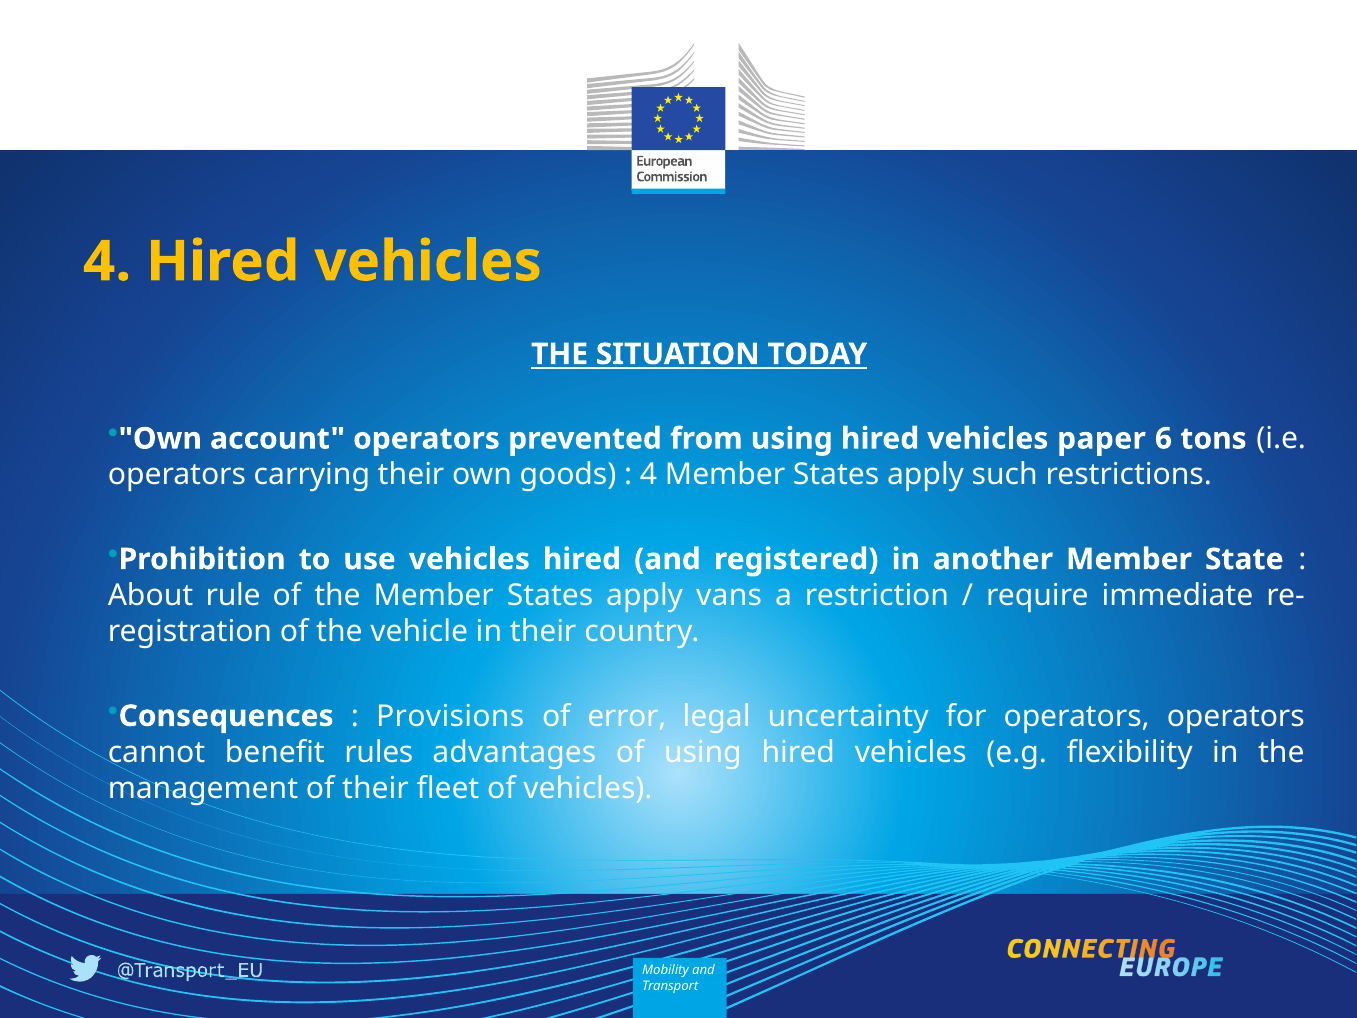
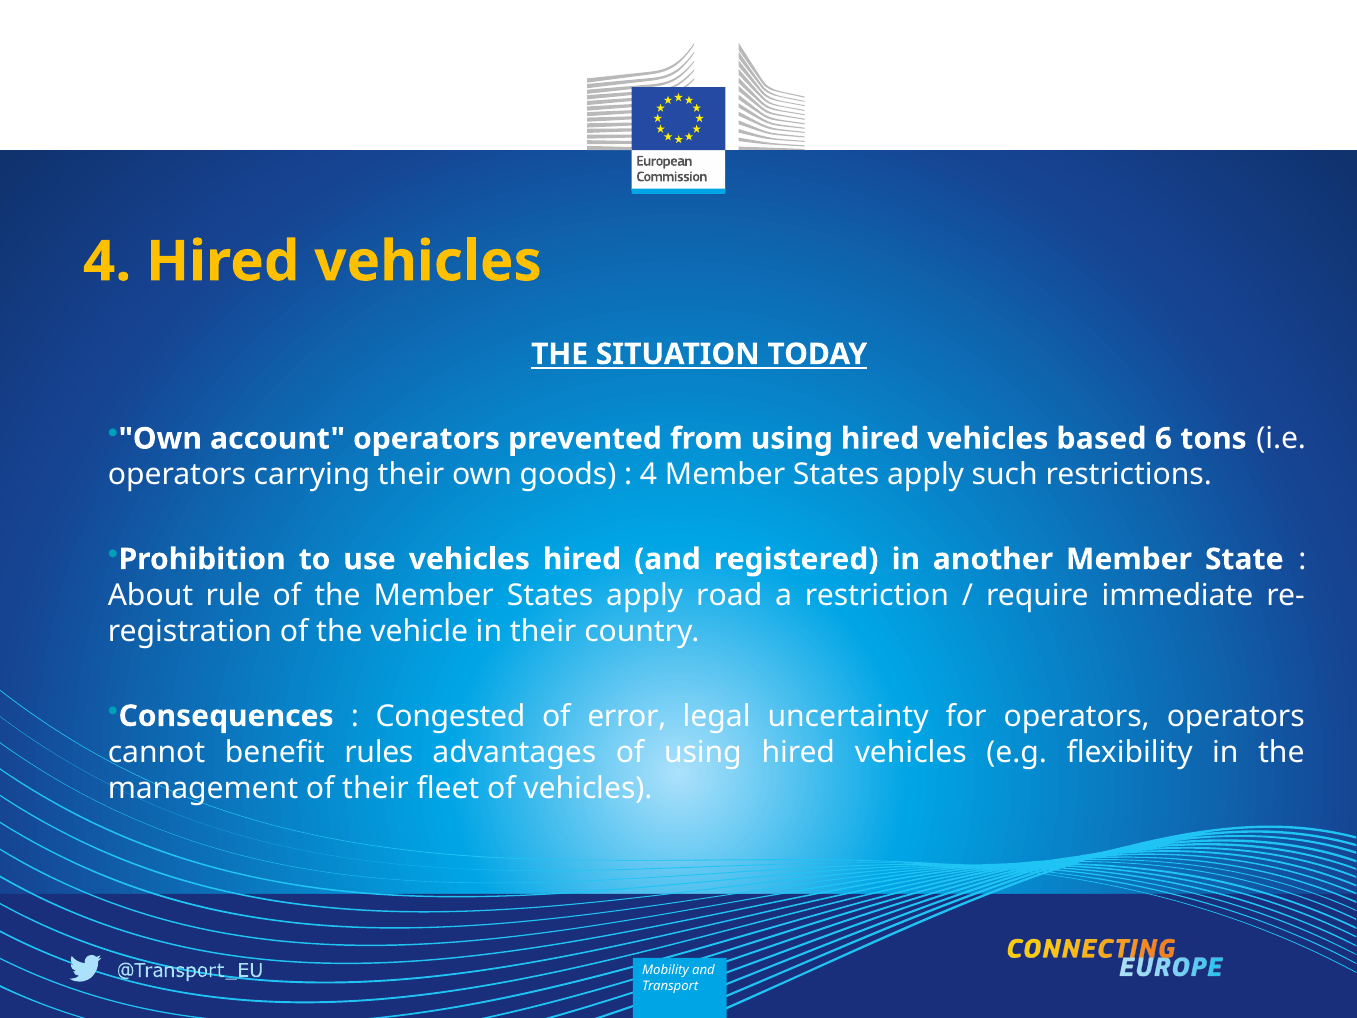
paper: paper -> based (1102, 439)
vans: vans -> road (729, 595)
Provisions: Provisions -> Congested (451, 716)
